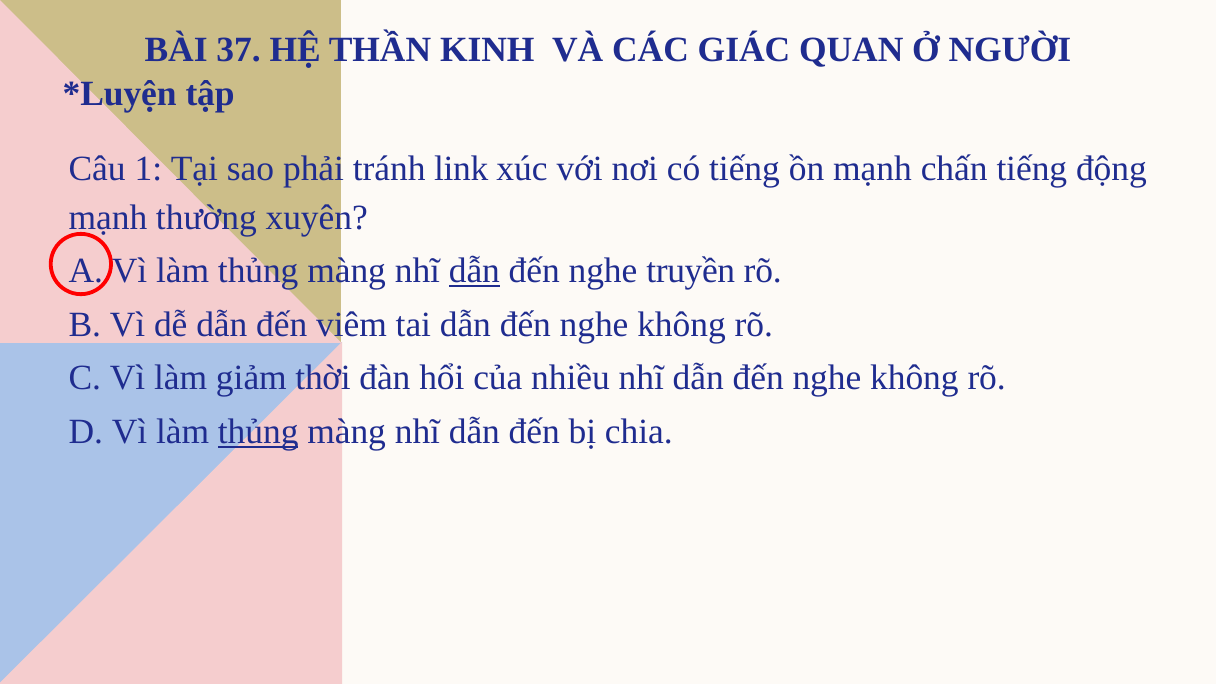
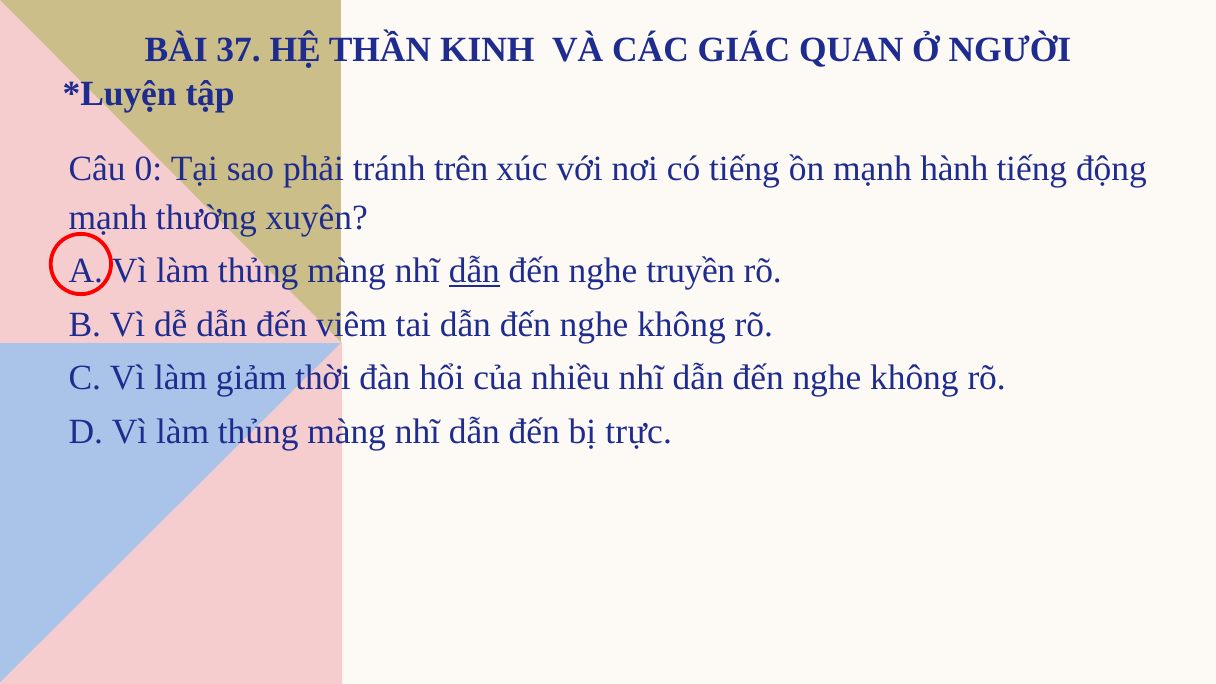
1: 1 -> 0 (148, 169)
link: link -> trên (461, 169)
chấn: chấn -> hành (954, 169)
thủng underline: present -> none (258, 432)
chia: chia -> trực (639, 432)
